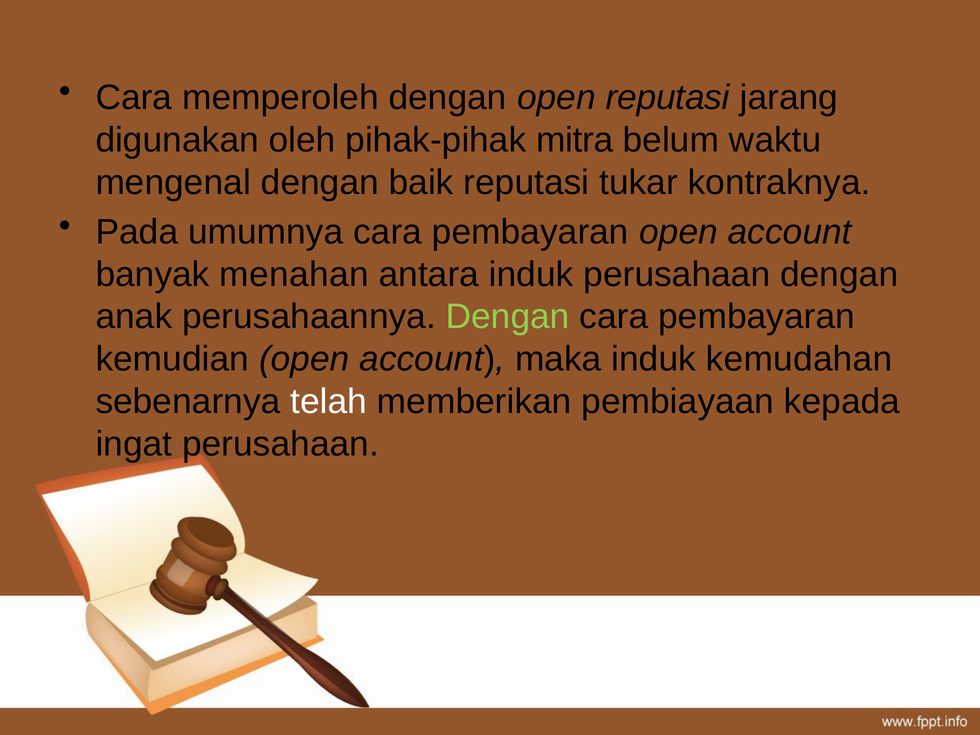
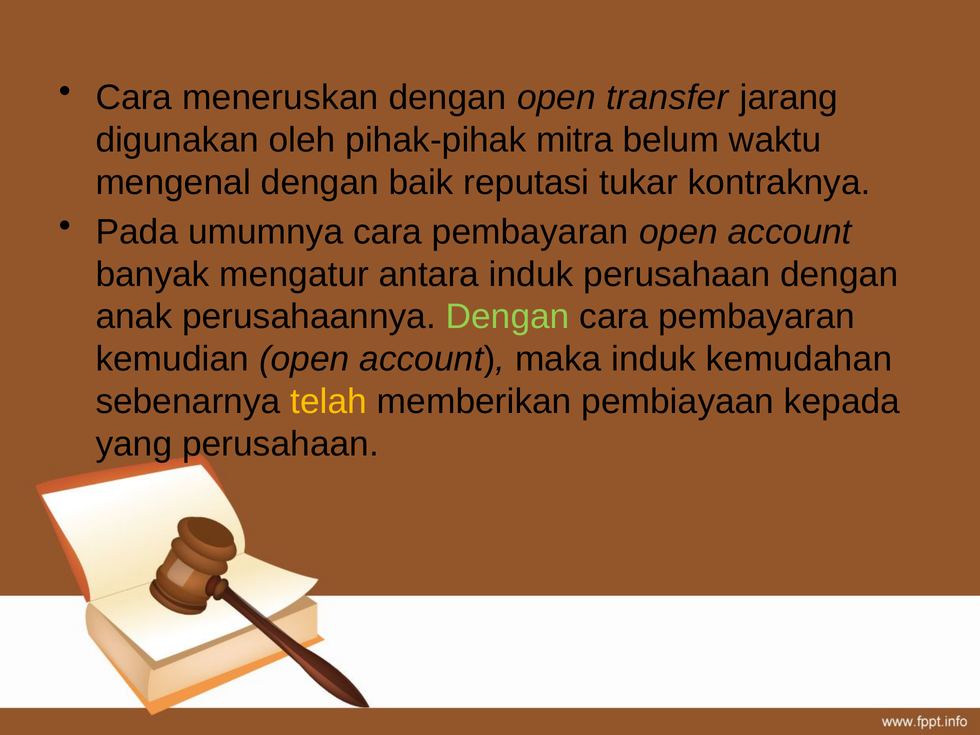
memperoleh: memperoleh -> meneruskan (280, 98)
open reputasi: reputasi -> transfer (667, 98)
menahan: menahan -> mengatur (294, 274)
telah colour: white -> yellow (329, 402)
ingat: ingat -> yang (134, 444)
